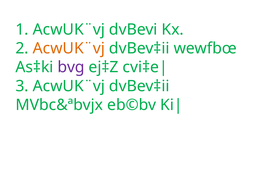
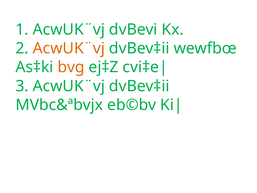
bvg colour: purple -> orange (71, 67)
